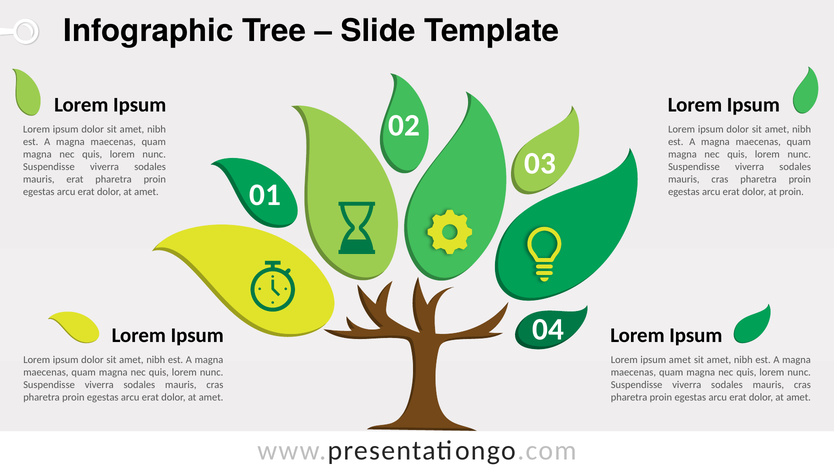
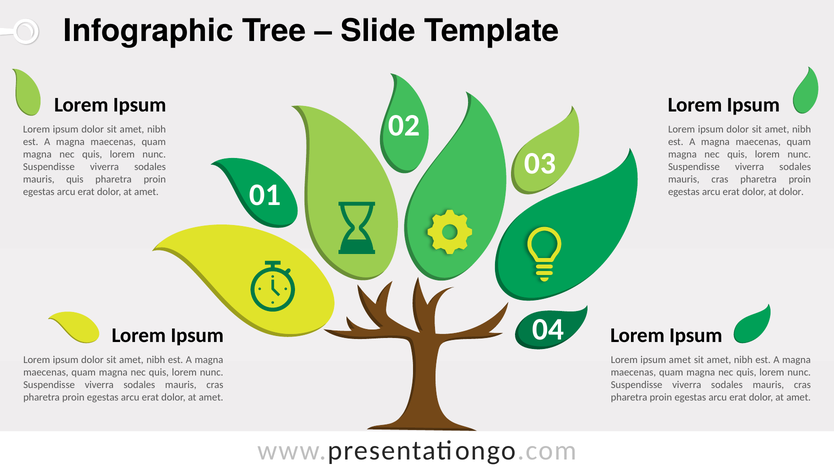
mauris erat: erat -> quis (75, 179)
at proin: proin -> dolor (792, 192)
